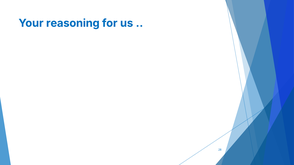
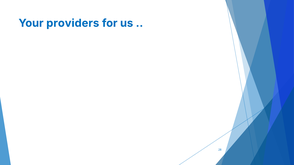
reasoning: reasoning -> providers (73, 23)
